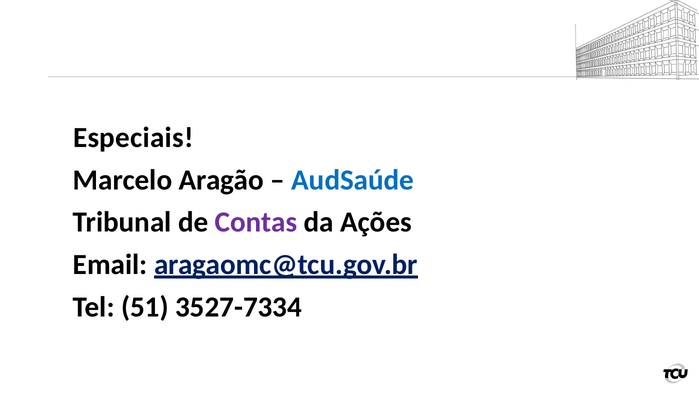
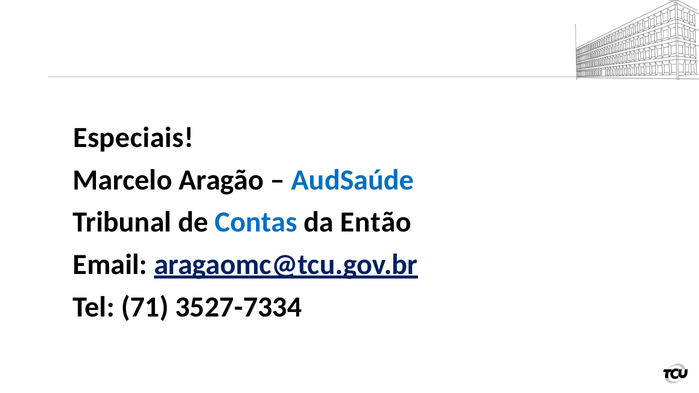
Contas colour: purple -> blue (256, 222)
Ações: Ações -> Então (376, 222)
51: 51 -> 71 (145, 307)
